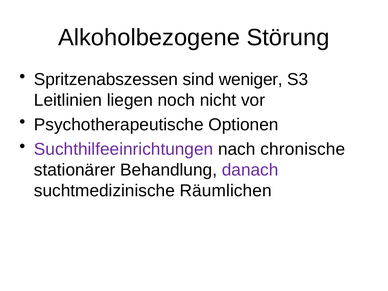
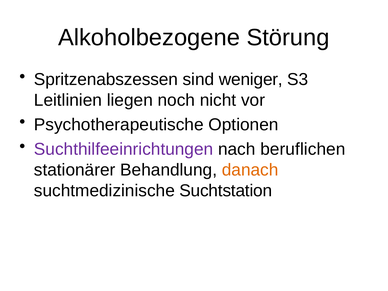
chronische: chronische -> beruflichen (303, 149)
danach colour: purple -> orange (250, 170)
Räumlichen: Räumlichen -> Suchtstation (226, 191)
